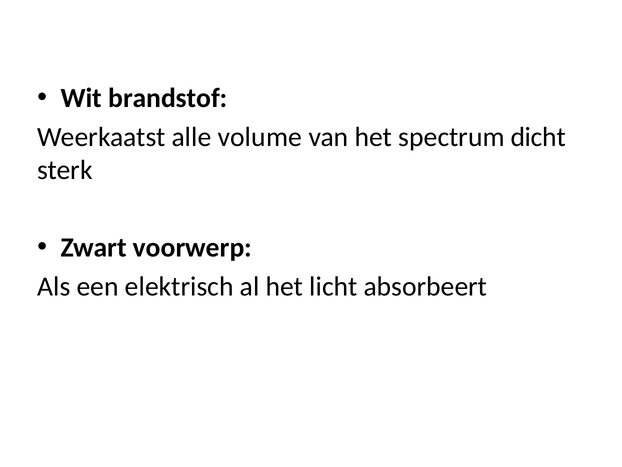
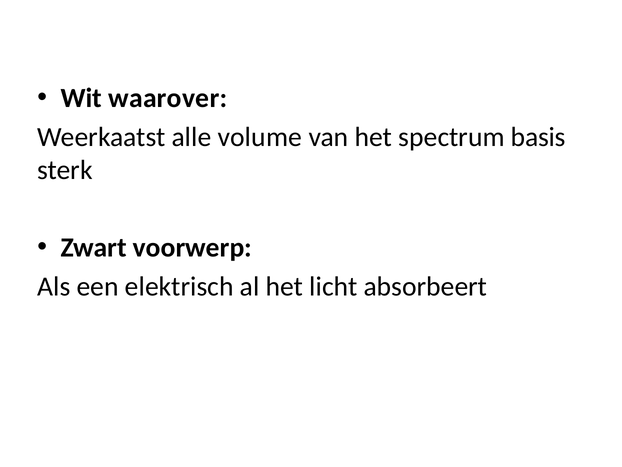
brandstof: brandstof -> waarover (168, 98)
dicht: dicht -> basis (538, 137)
